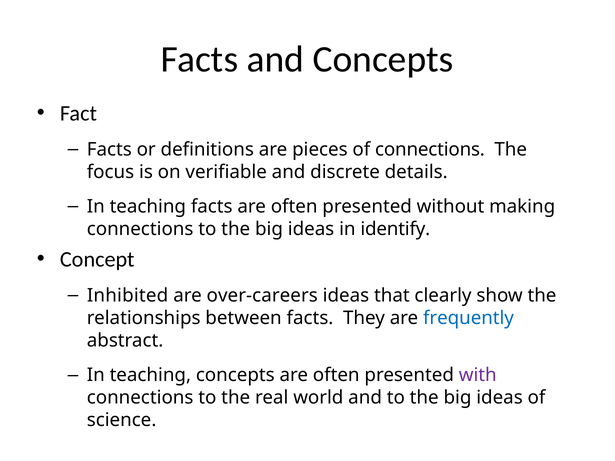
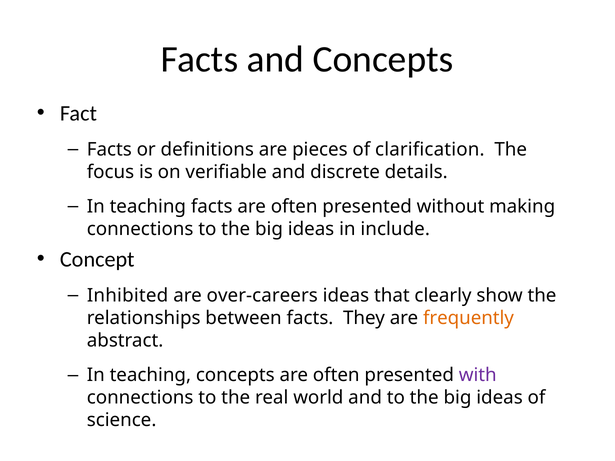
of connections: connections -> clarification (430, 150)
identify: identify -> include (395, 229)
frequently colour: blue -> orange (469, 318)
